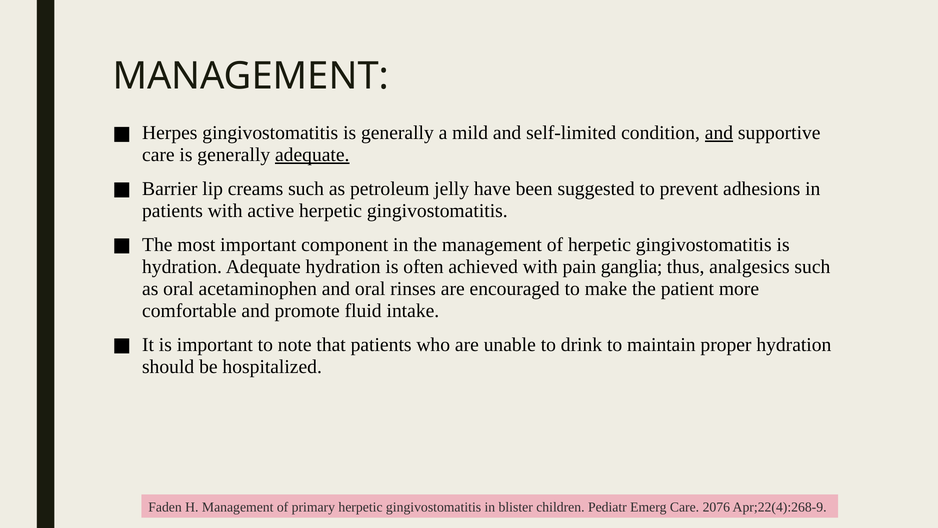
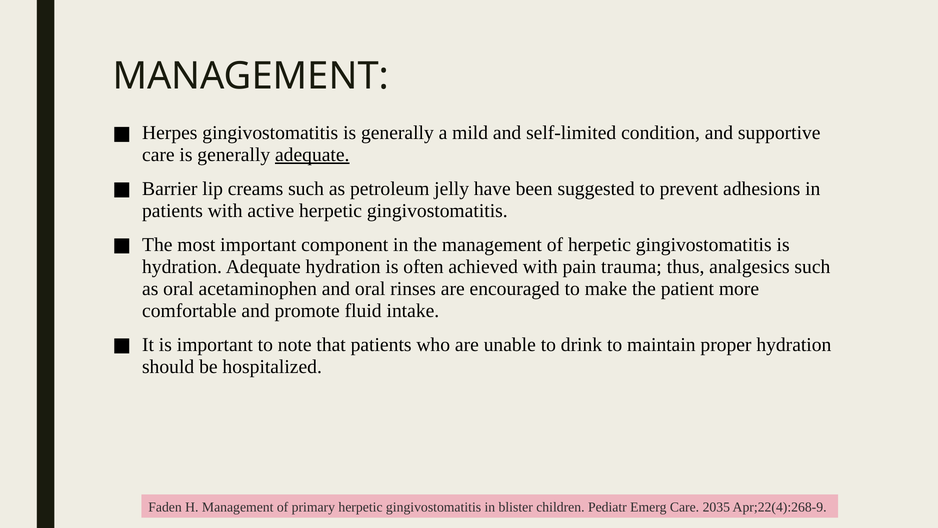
and underline: present -> none (719, 133)
ganglia: ganglia -> trauma (631, 266)
2076: 2076 -> 2035 (716, 507)
